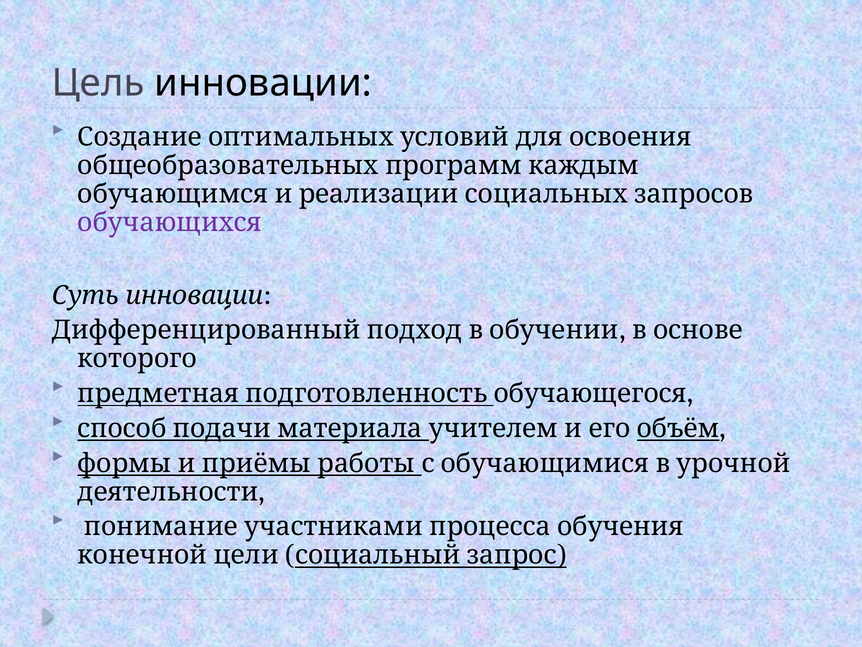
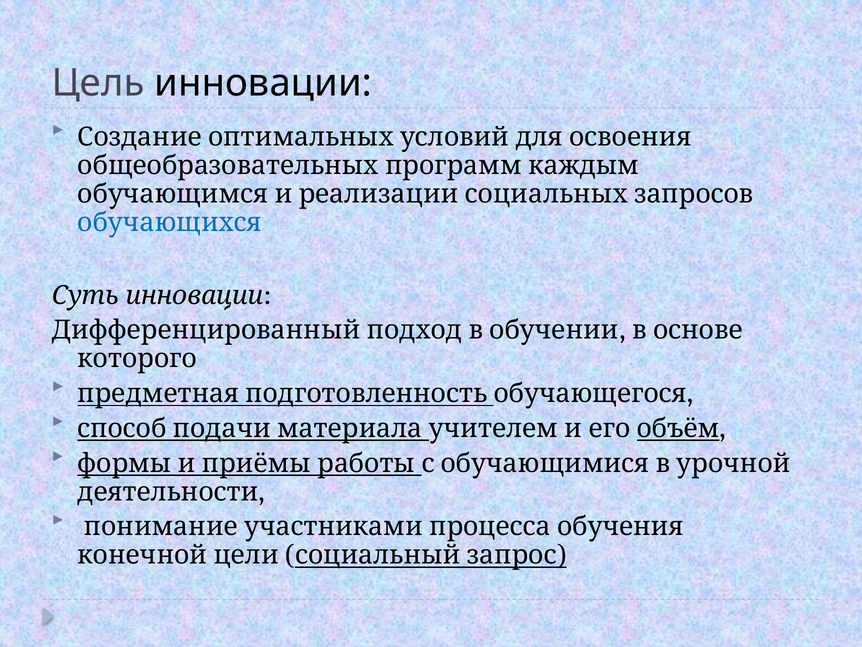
обучающихся colour: purple -> blue (170, 222)
